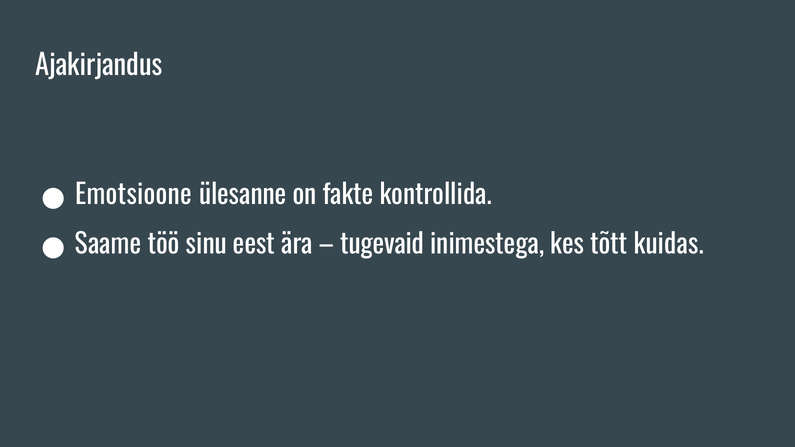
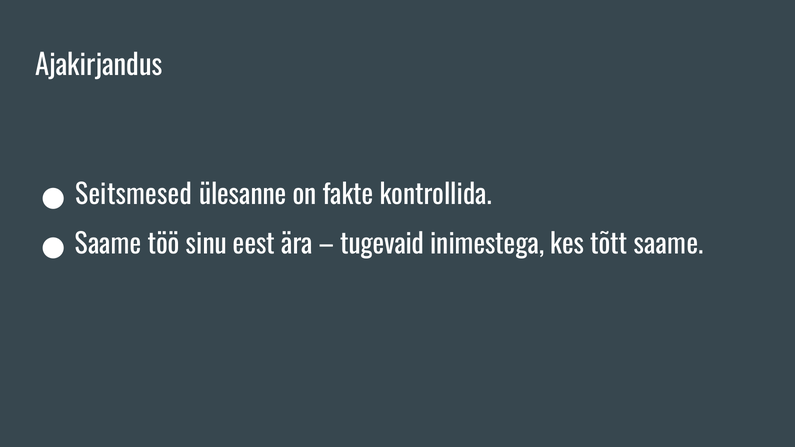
Emotsioone: Emotsioone -> Seitsmesed (134, 195)
tõtt kuidas: kuidas -> saame (669, 245)
